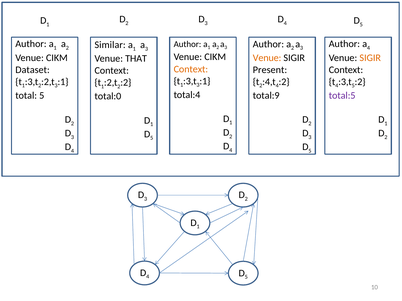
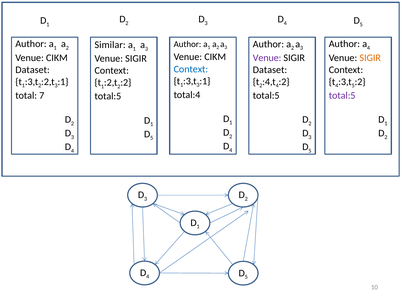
Venue colour: orange -> purple (267, 58)
THAT: THAT -> SIGIR (136, 59)
Context colour: orange -> blue (191, 69)
Present: Present -> Dataset (270, 70)
total 5: 5 -> 7 (42, 96)
total:9: total:9 -> total:5 (266, 96)
total:0: total:0 -> total:5 (108, 96)
